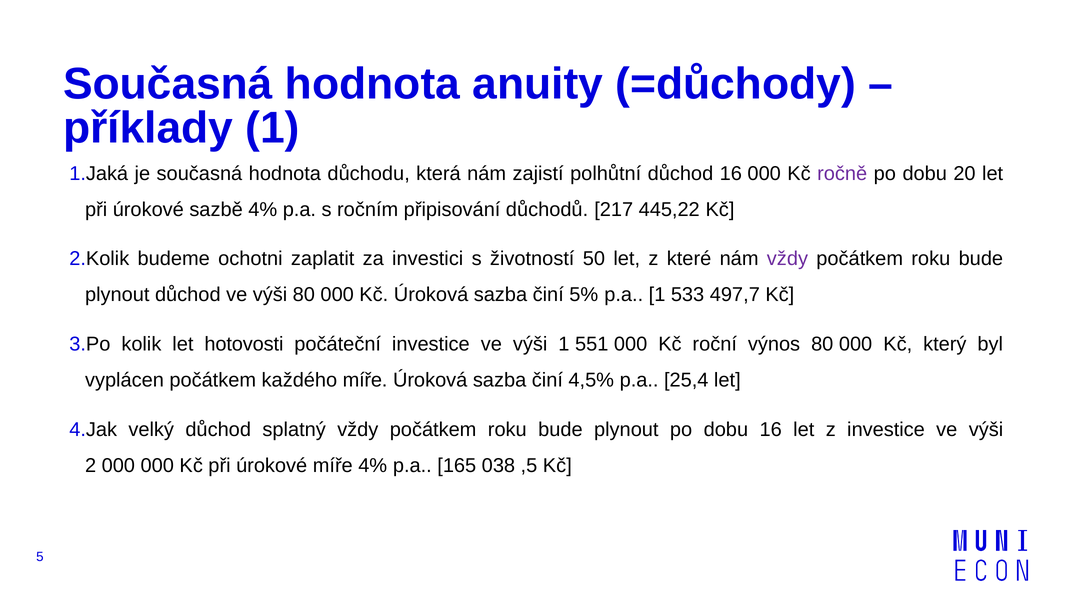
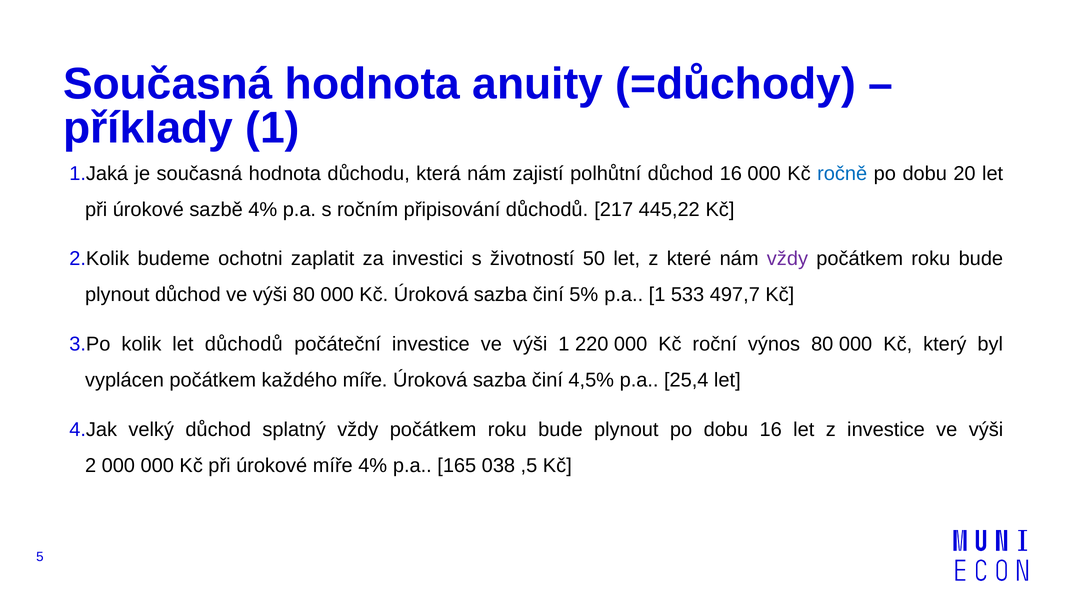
ročně colour: purple -> blue (842, 173)
let hotovosti: hotovosti -> důchodů (244, 344)
551: 551 -> 220 (592, 344)
